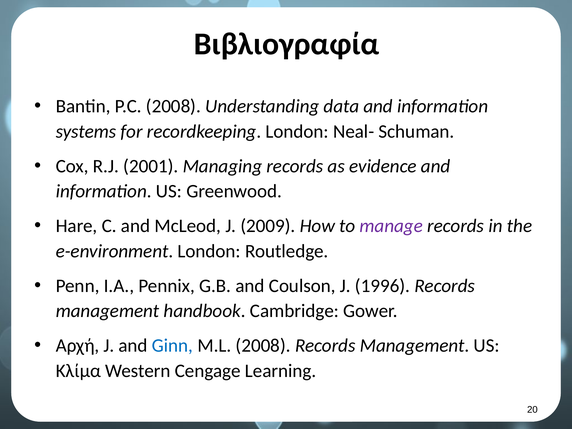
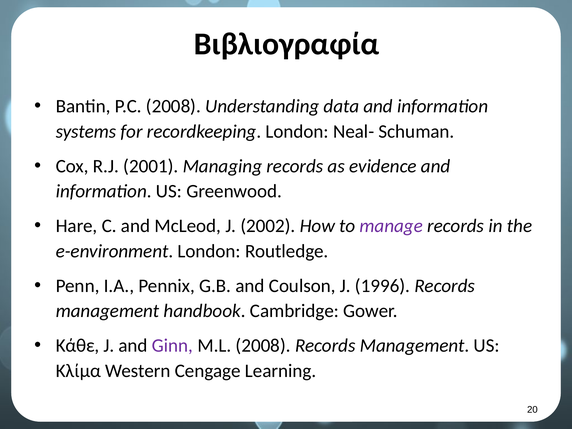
2009: 2009 -> 2002 (268, 226)
Αρχή: Αρχή -> Κάθε (78, 346)
Ginn colour: blue -> purple (173, 346)
